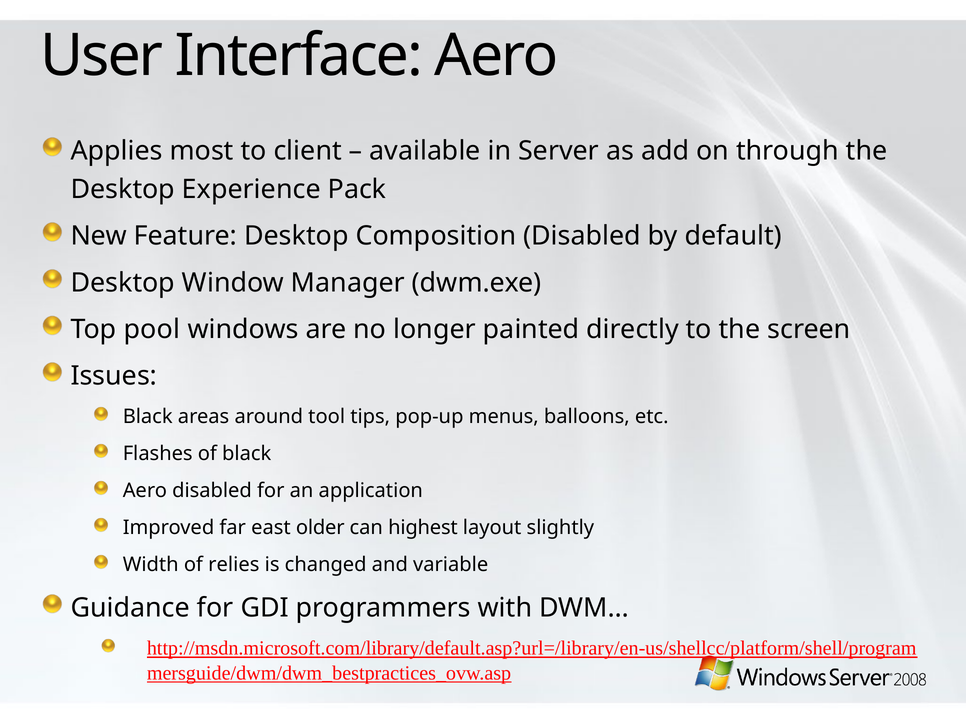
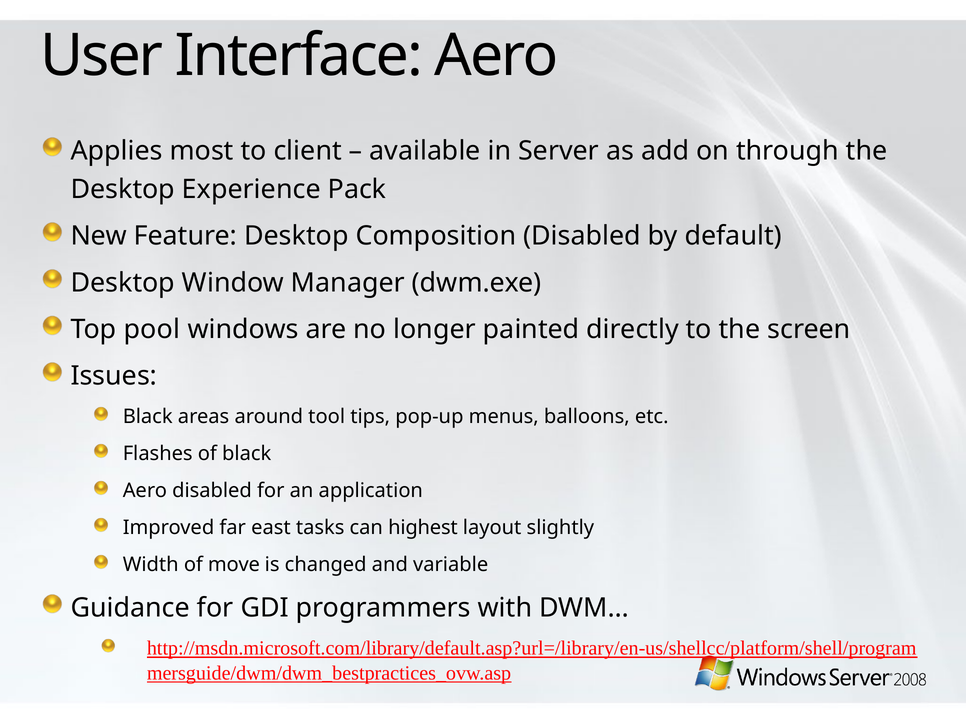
older: older -> tasks (320, 528)
relies: relies -> move (234, 565)
